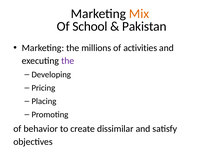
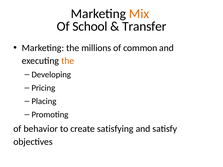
Pakistan: Pakistan -> Transfer (144, 26)
activities: activities -> common (140, 48)
the colour: purple -> orange (68, 61)
dissimilar: dissimilar -> satisfying (115, 129)
